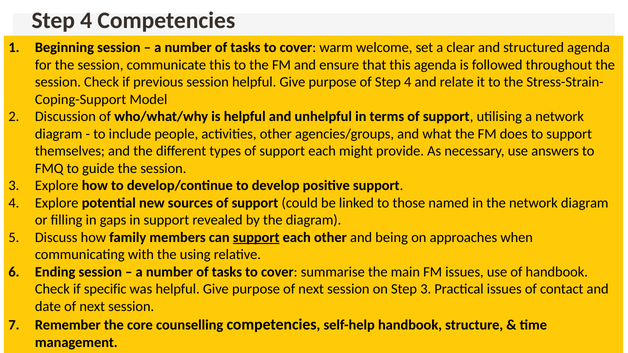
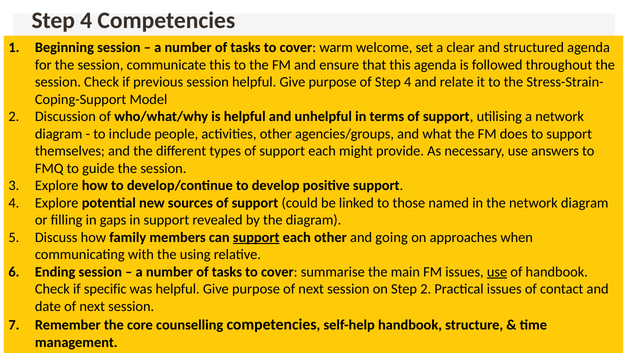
being: being -> going (392, 238)
use underline: none -> present (497, 272)
Step 3: 3 -> 2 (426, 289)
